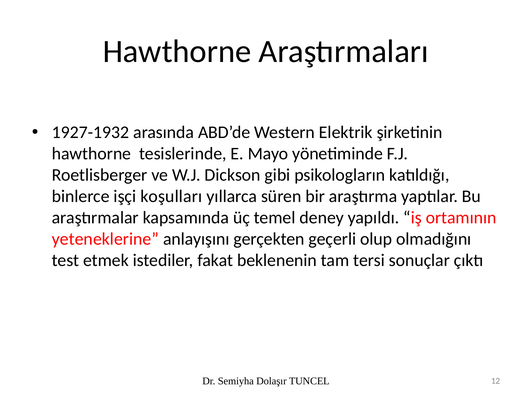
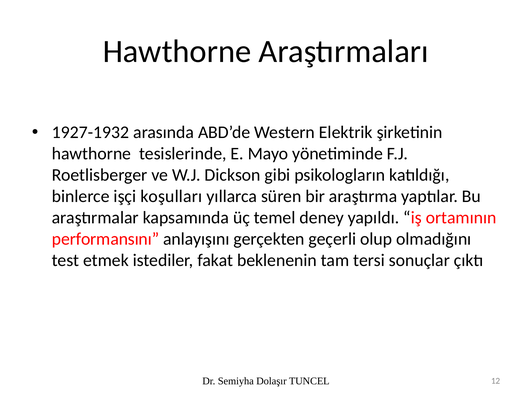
yeteneklerine: yeteneklerine -> performansını (106, 239)
